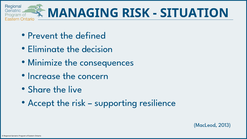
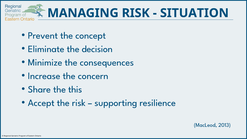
defined: defined -> concept (91, 35)
live: live -> this (75, 89)
